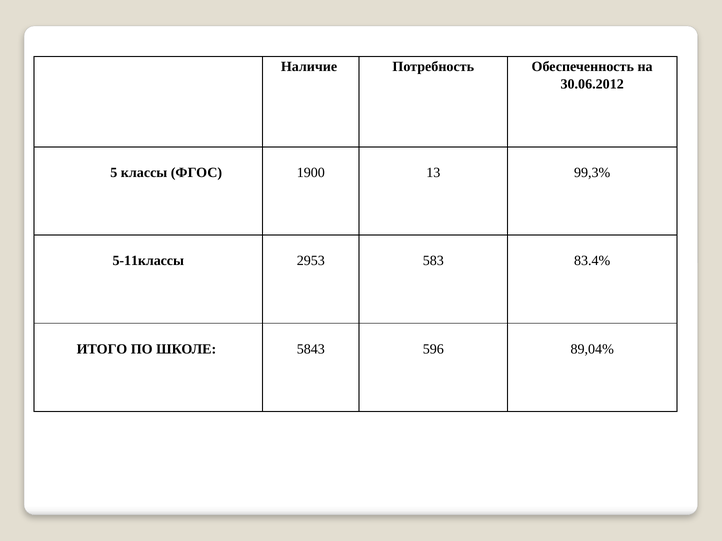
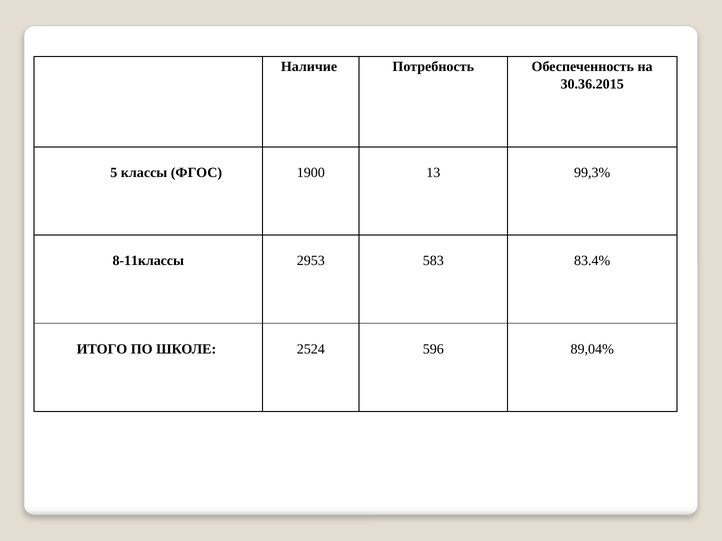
30.06.2012: 30.06.2012 -> 30.36.2015 (592, 84)
5-11классы: 5-11классы -> 8-11классы (148, 261)
5843: 5843 -> 2524 (311, 349)
